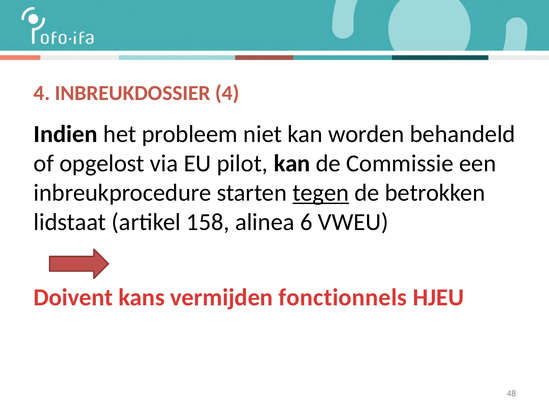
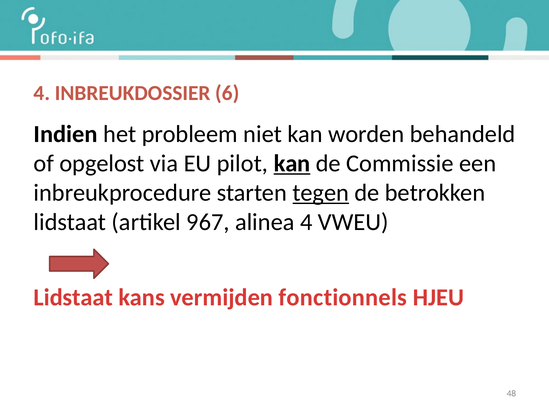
INBREUKDOSSIER 4: 4 -> 6 (227, 93)
kan underline: none -> present (292, 163)
158: 158 -> 967 (208, 222)
alinea 6: 6 -> 4 (306, 222)
Doivent: Doivent -> Lidstaat (73, 297)
